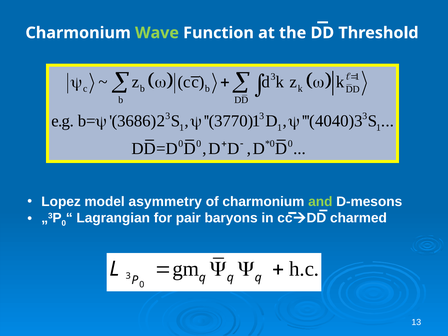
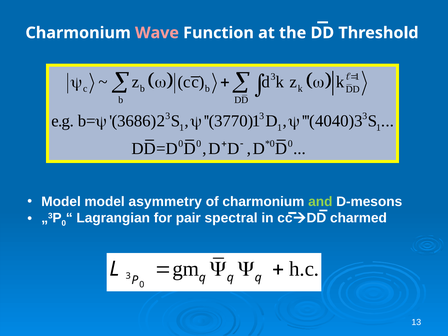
Wave colour: light green -> pink (157, 33)
Lopez: Lopez -> Model (61, 202)
baryons: baryons -> spectral (231, 218)
